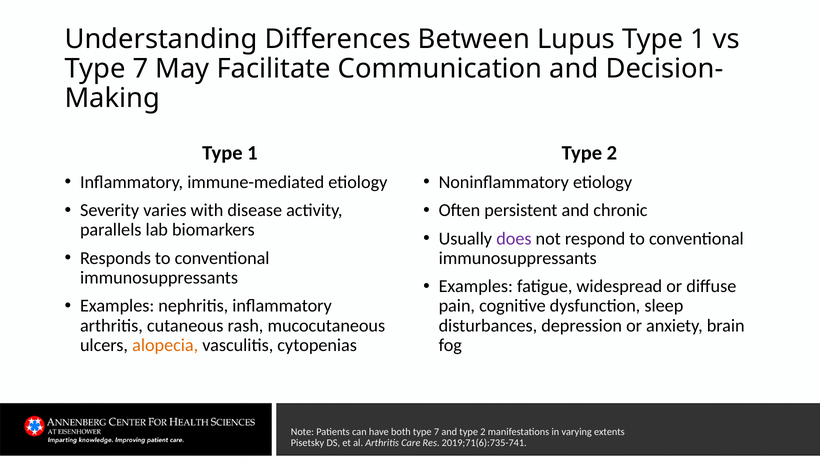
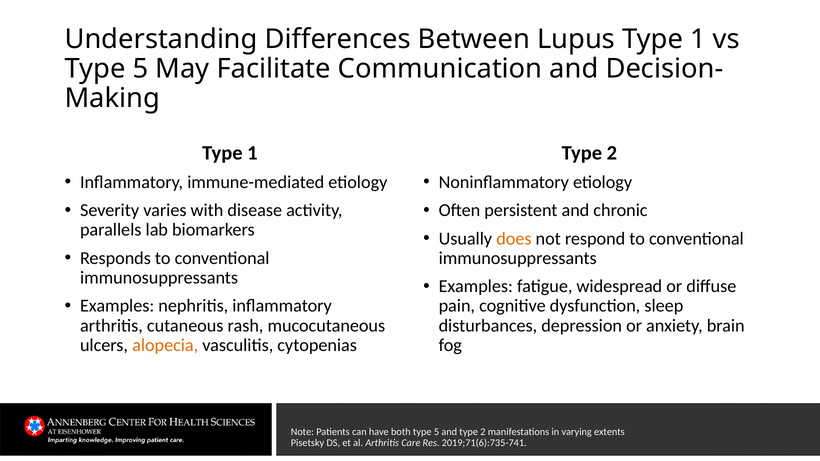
7: 7 -> 5 (140, 69)
does colour: purple -> orange (514, 239)
both type 7: 7 -> 5 (437, 432)
